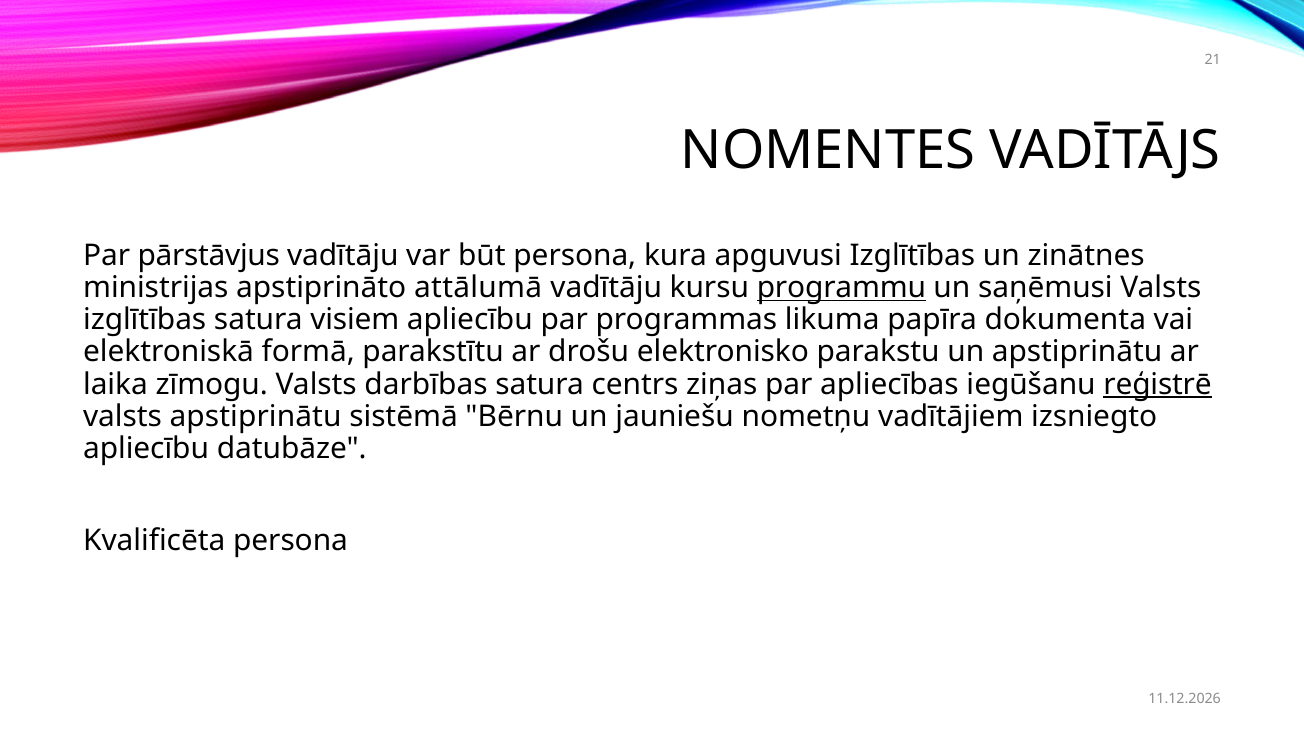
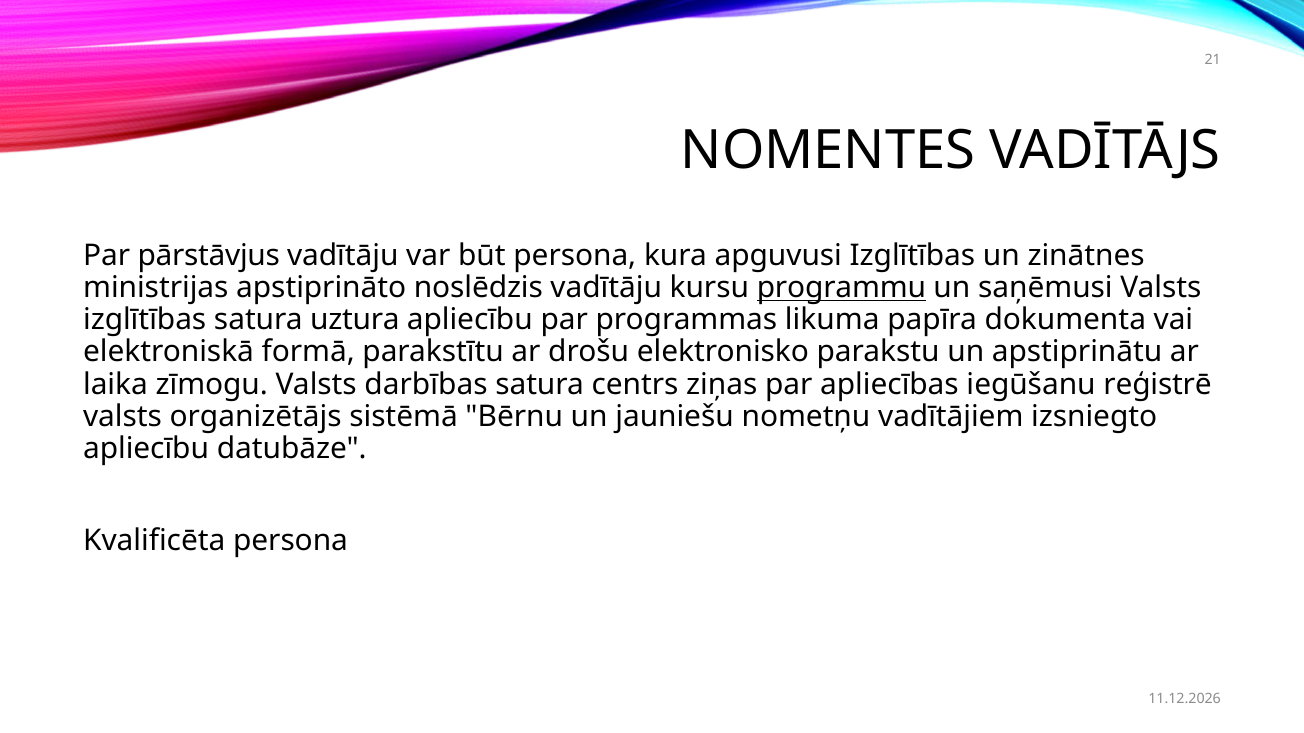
attālumā: attālumā -> noslēdzis (478, 288)
visiem: visiem -> uztura (355, 320)
reģistrē underline: present -> none (1158, 385)
valsts apstiprinātu: apstiprinātu -> organizētājs (256, 417)
